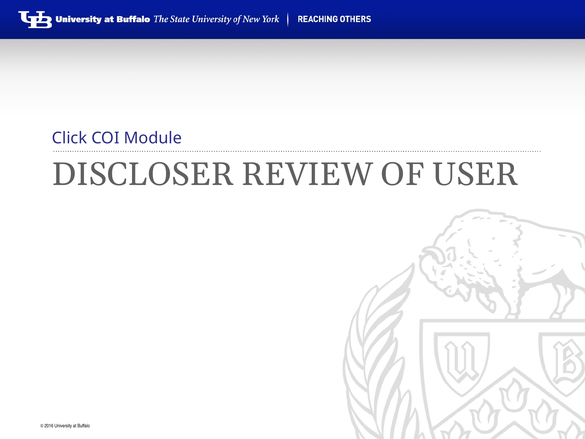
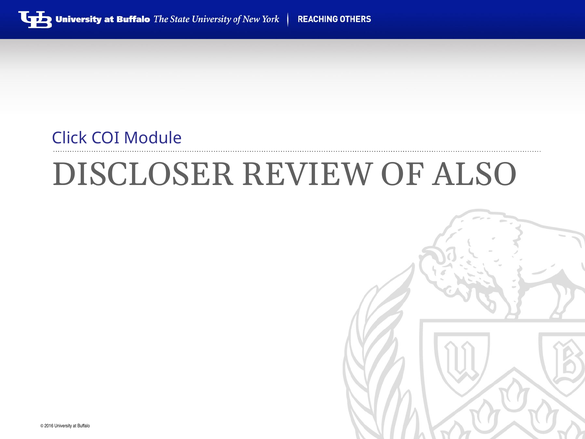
USER: USER -> ALSO (475, 174)
